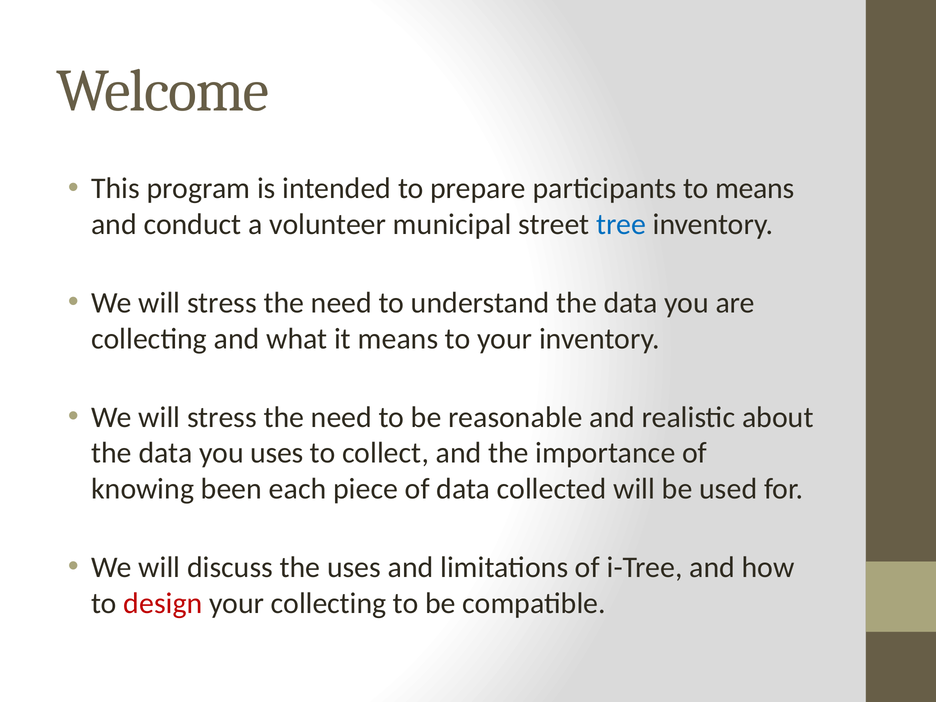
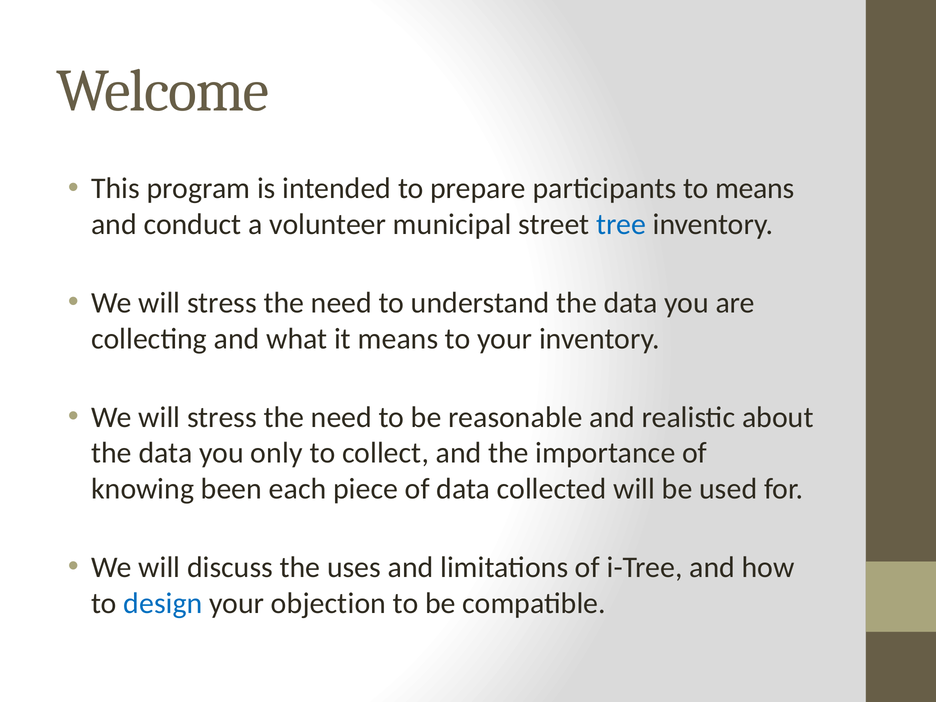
you uses: uses -> only (277, 453)
design colour: red -> blue (163, 603)
your collecting: collecting -> objection (328, 603)
